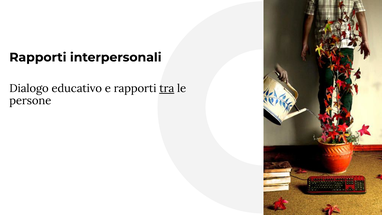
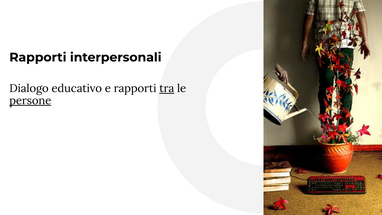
persone underline: none -> present (30, 101)
